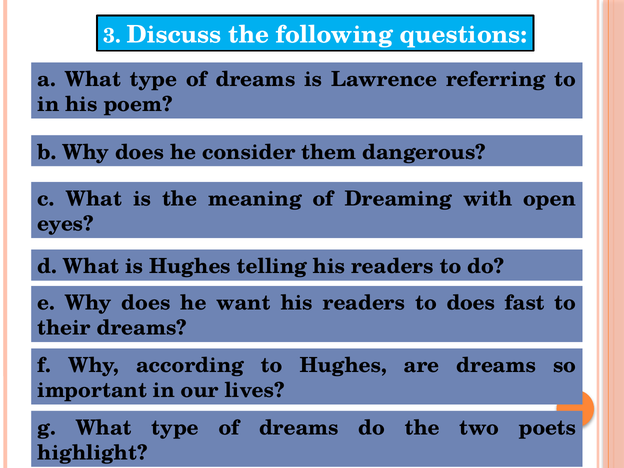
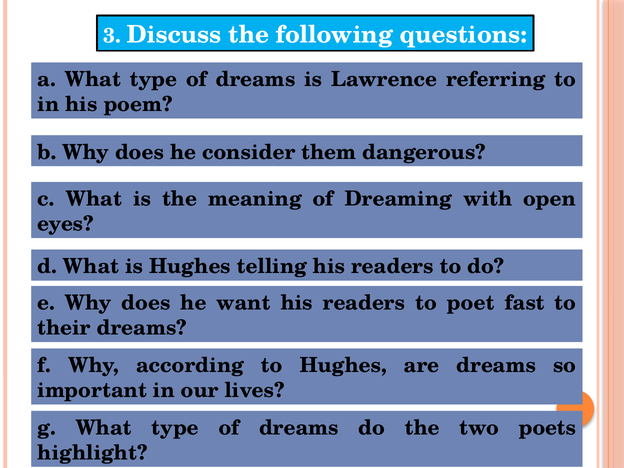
to does: does -> poet (471, 303)
